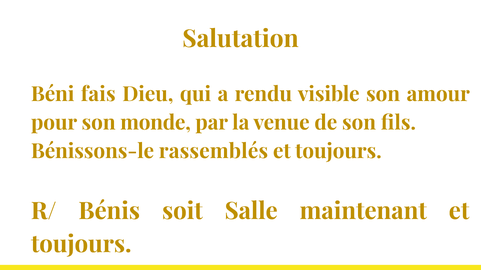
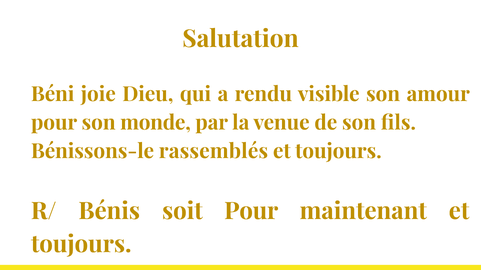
fais: fais -> joie (98, 94)
soit Salle: Salle -> Pour (251, 212)
